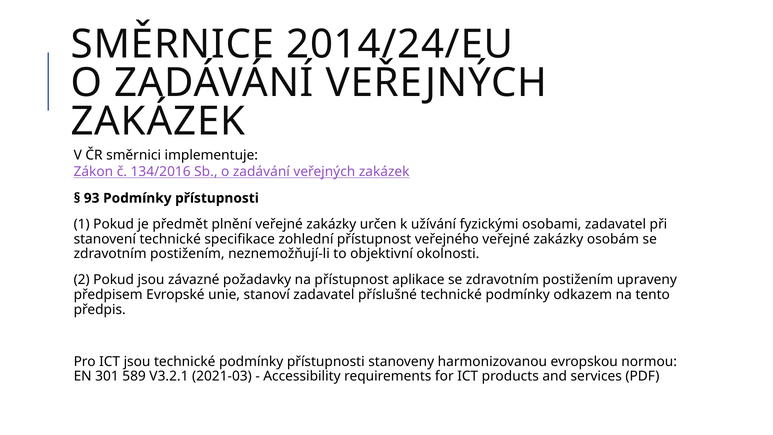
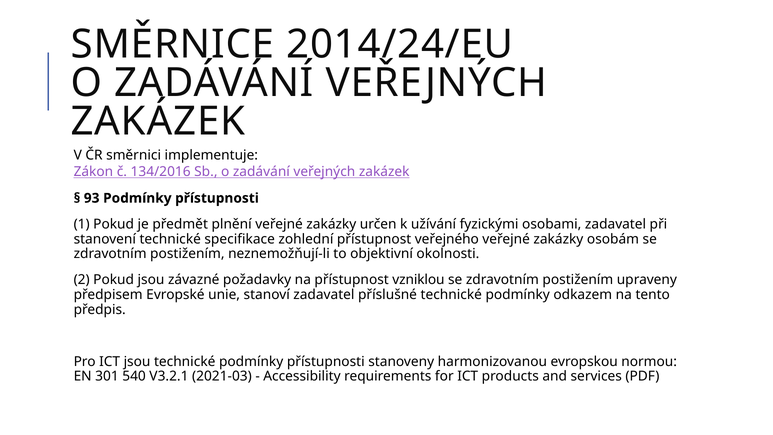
aplikace: aplikace -> vzniklou (418, 280)
589: 589 -> 540 (134, 376)
